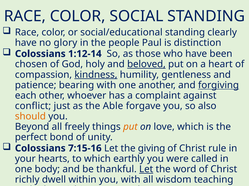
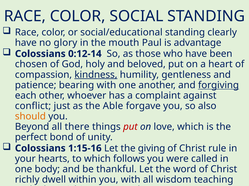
people: people -> mouth (124, 43)
distinction: distinction -> advantage (198, 43)
1:12-14: 1:12-14 -> 0:12-14 (85, 54)
beloved underline: present -> none (146, 64)
freely: freely -> there (77, 127)
put colour: orange -> red (130, 127)
7:15-16: 7:15-16 -> 1:15-16 (85, 149)
earthly: earthly -> follows (129, 159)
Let underline: present -> none (146, 170)
